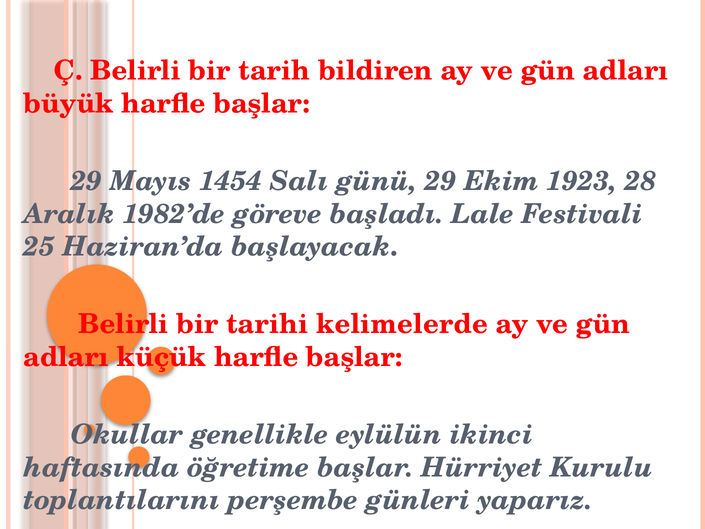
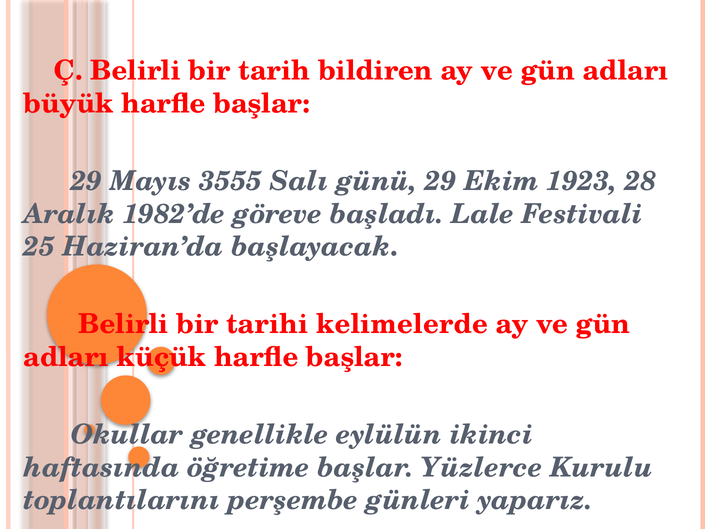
1454: 1454 -> 3555 (231, 181)
Hürriyet: Hürriyet -> Yüzlerce (482, 467)
